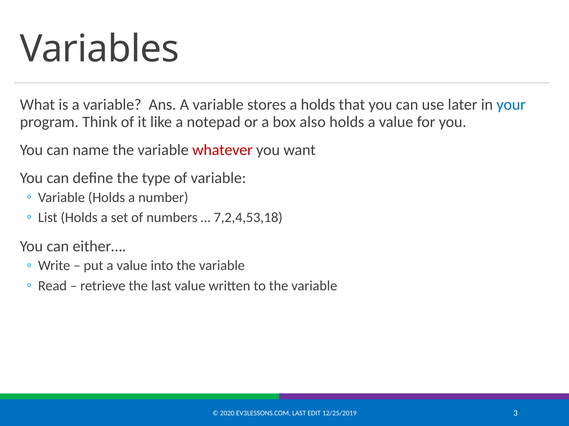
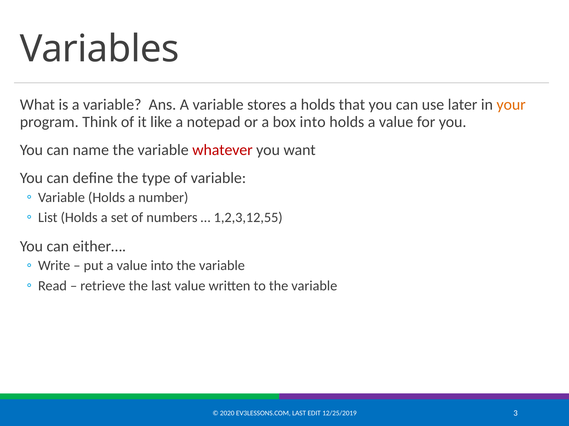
your colour: blue -> orange (511, 105)
box also: also -> into (313, 122)
7,2,4,53,18: 7,2,4,53,18 -> 1,2,3,12,55 (248, 218)
